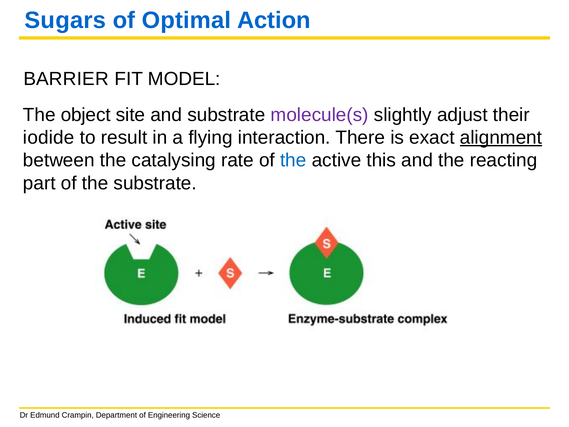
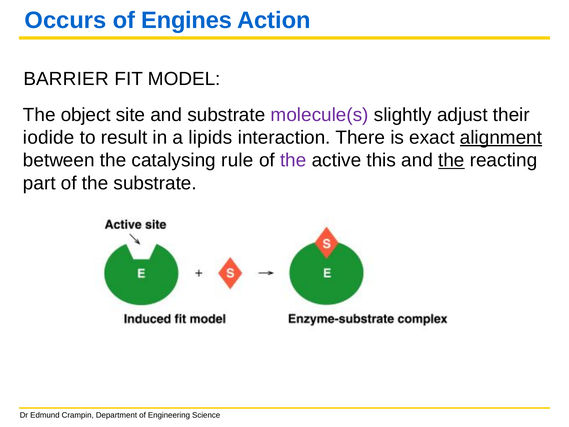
Sugars: Sugars -> Occurs (65, 20)
Optimal: Optimal -> Engines (187, 20)
flying: flying -> lipids (210, 137)
rate: rate -> rule (237, 160)
the colour: blue -> purple (293, 160)
the underline: none -> present (451, 160)
